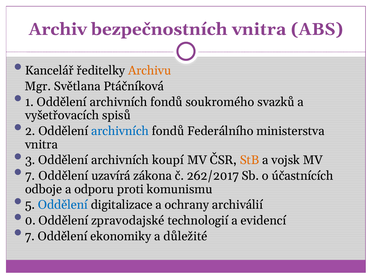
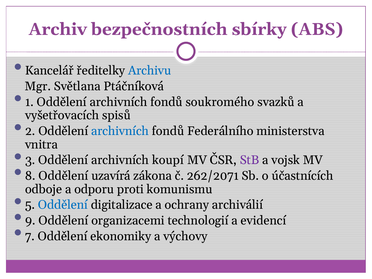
bezpečnostních vnitra: vnitra -> sbírky (259, 29)
Archivu colour: orange -> blue (150, 71)
StB colour: orange -> purple (249, 160)
7: 7 -> 8 (30, 176)
262/2017: 262/2017 -> 262/2071 (213, 176)
0: 0 -> 9 (30, 221)
zpravodajské: zpravodajské -> organizacemi (128, 221)
důležité: důležité -> výchovy (185, 236)
